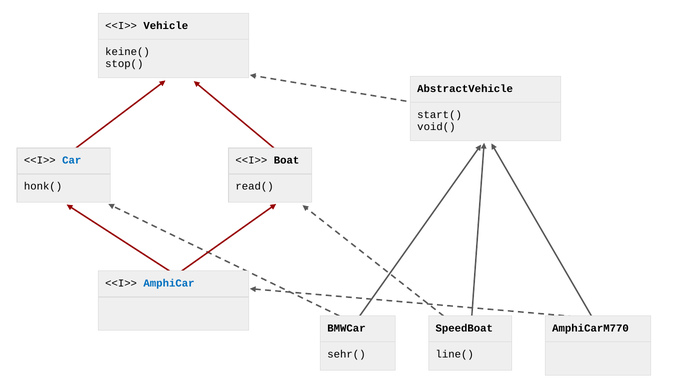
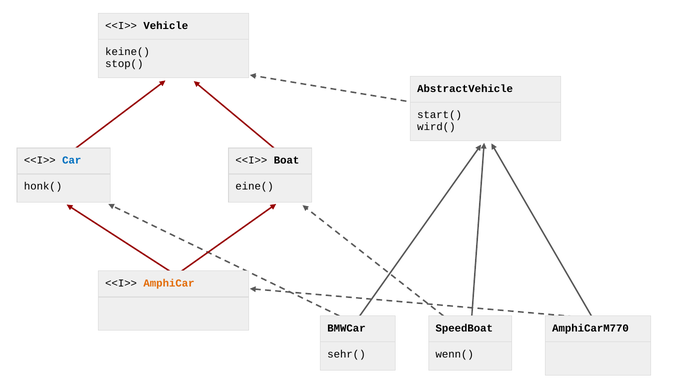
void(: void( -> wird( (436, 127)
read(: read( -> eine( (255, 186)
AmphiCar colour: blue -> orange (169, 283)
line(: line( -> wenn( (455, 354)
